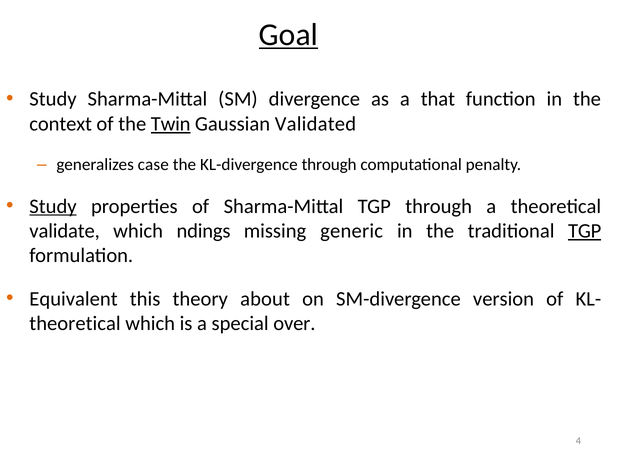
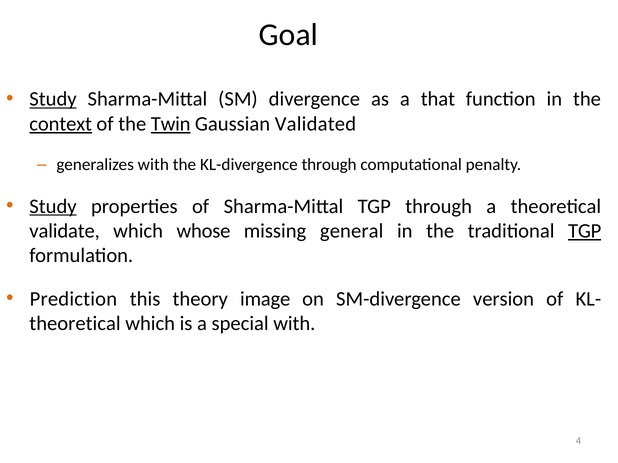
Goal underline: present -> none (288, 35)
Study underline: none -> present (53, 99)
context underline: none -> present (61, 124)
generalizes case: case -> with (153, 165)
ndings: ndings -> whose (204, 231)
generic: generic -> general (352, 231)
Equivalent: Equivalent -> Prediction (73, 299)
about: about -> image (265, 299)
special over: over -> with (294, 324)
